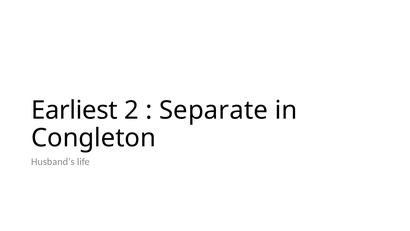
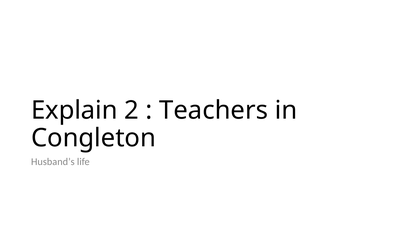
Earliest: Earliest -> Explain (74, 110)
Separate: Separate -> Teachers (214, 110)
